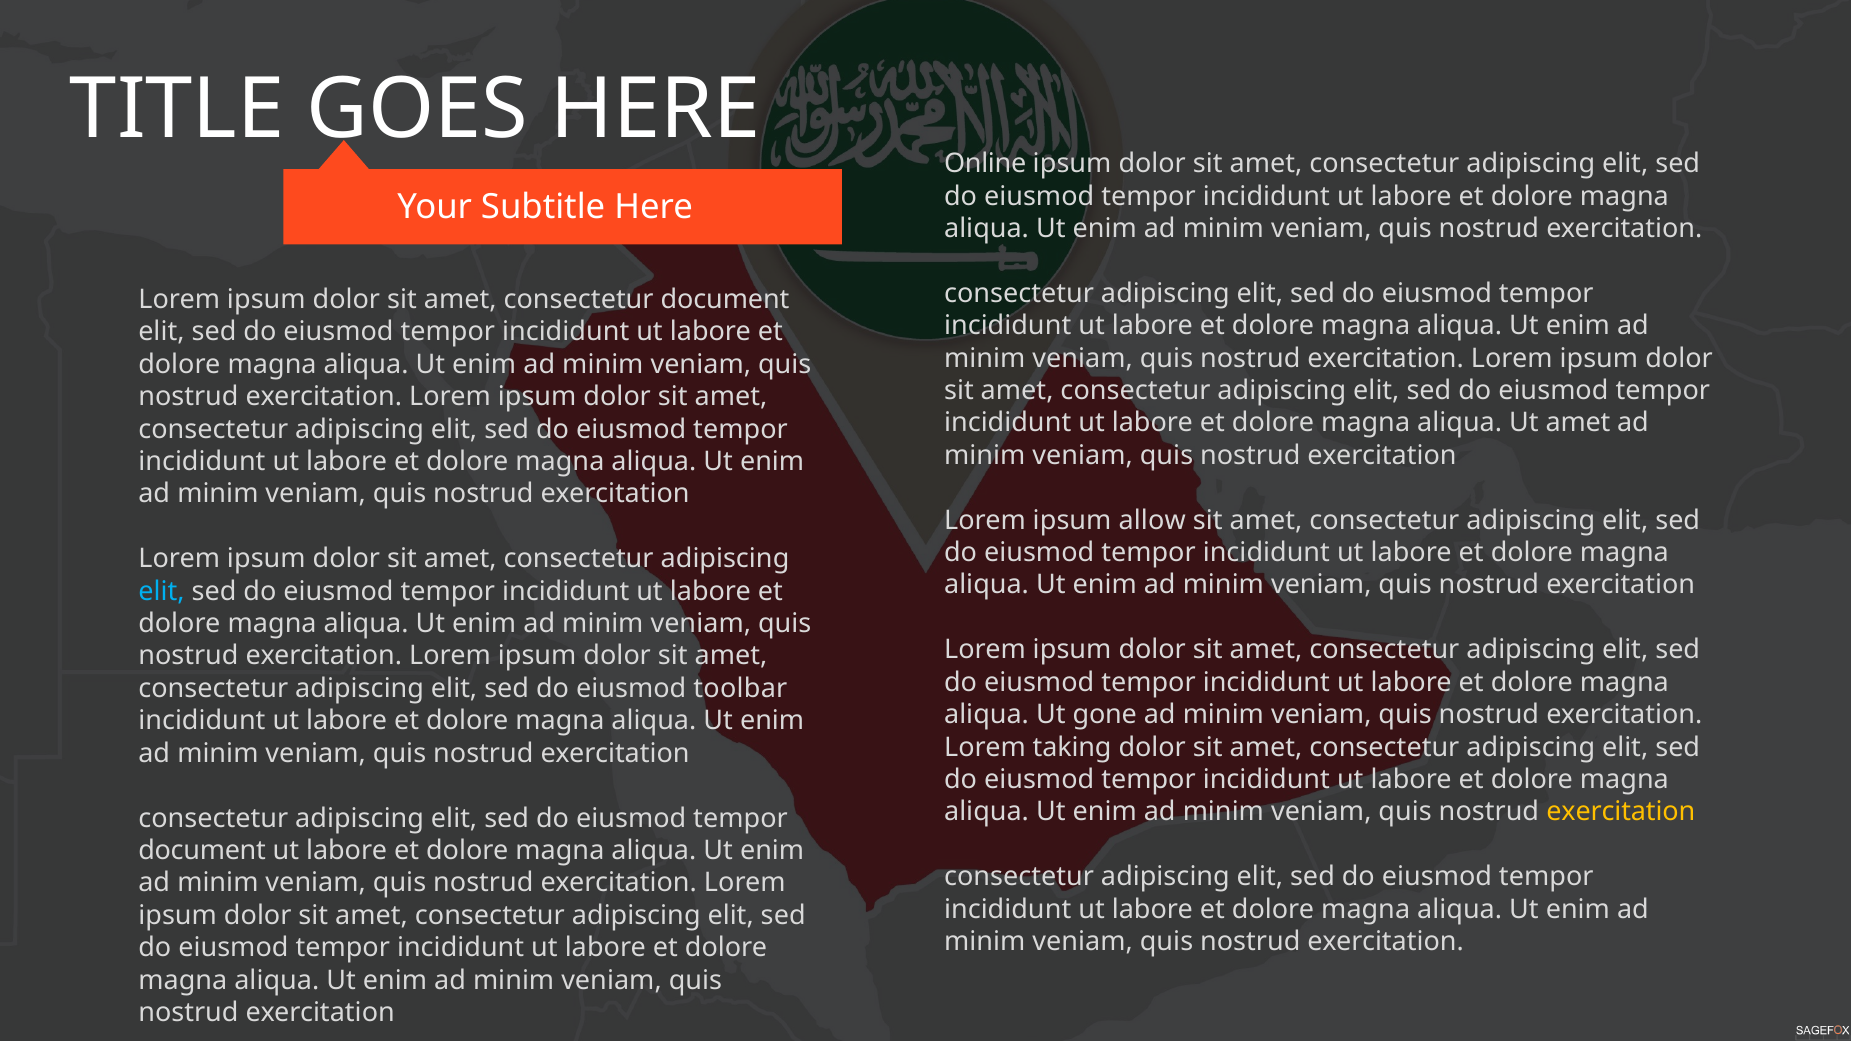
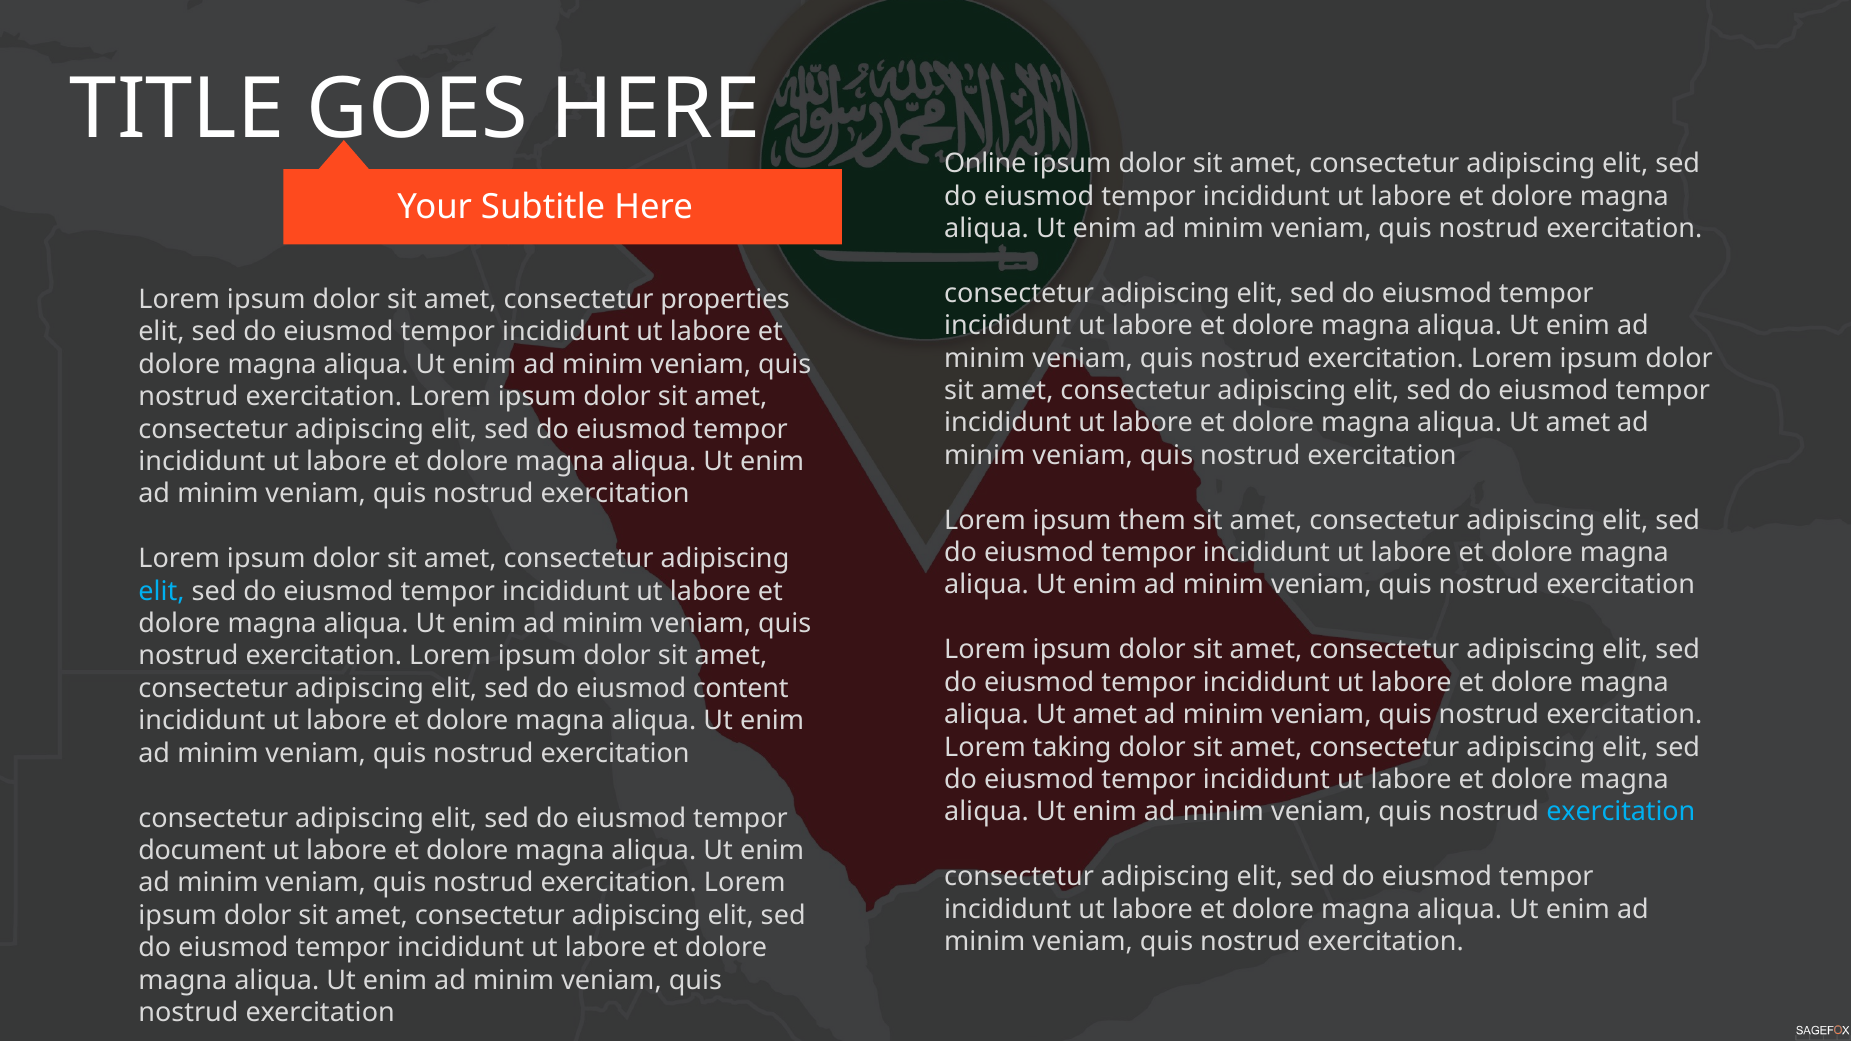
consectetur document: document -> properties (725, 300)
allow: allow -> them (1152, 520)
toolbar: toolbar -> content (741, 689)
gone: gone -> amet (1105, 715)
exercitation colour: yellow -> light blue (1621, 812)
